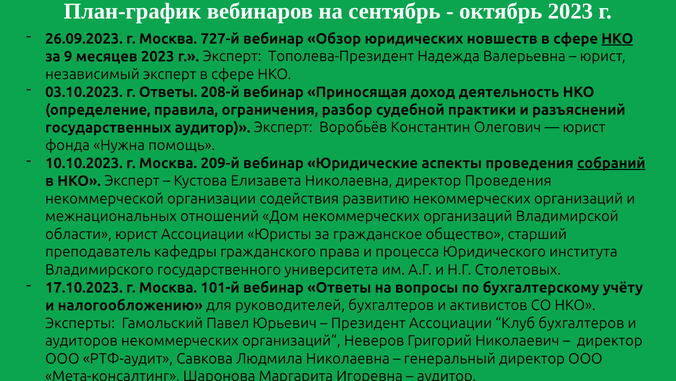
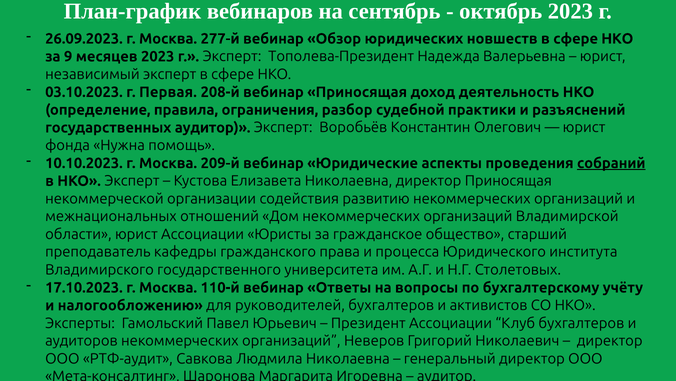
727-й: 727-й -> 277-й (220, 39)
НКО underline: present -> none (617, 39)
г Ответы: Ответы -> Первая (168, 92)
директор Проведения: Проведения -> Приносящая (508, 181)
101-й: 101-й -> 110-й (220, 287)
